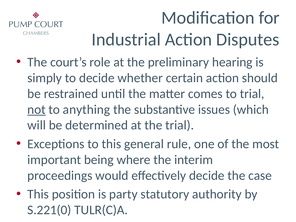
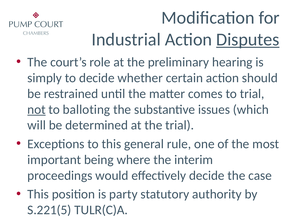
Disputes underline: none -> present (248, 40)
anything: anything -> balloting (86, 109)
S.221(0: S.221(0 -> S.221(5 (49, 210)
